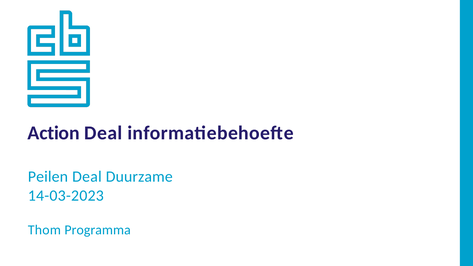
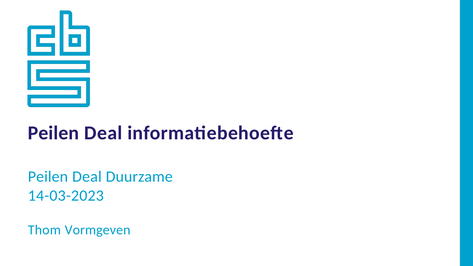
Action: Action -> Peilen (53, 133)
Programma: Programma -> Vormgeven (98, 230)
